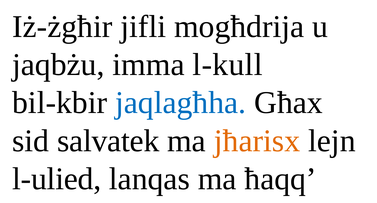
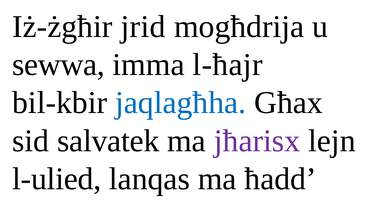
jifli: jifli -> jrid (143, 27)
jaqbżu: jaqbżu -> sewwa (58, 65)
l-kull: l-kull -> l-ħajr (228, 65)
jħarisx colour: orange -> purple (257, 141)
ħaqq: ħaqq -> ħadd (280, 179)
